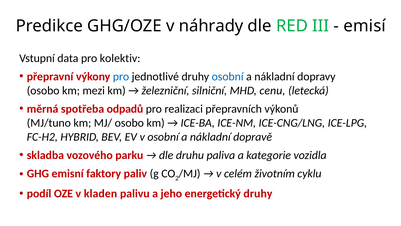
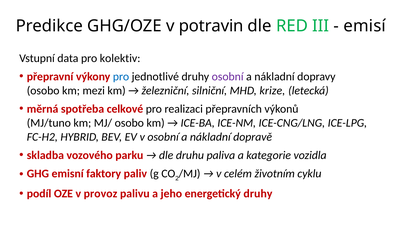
náhrady: náhrady -> potravin (211, 26)
osobní colour: blue -> purple (228, 76)
cenu: cenu -> krize (272, 91)
odpadů: odpadů -> celkové (125, 109)
kladen: kladen -> provoz (101, 193)
